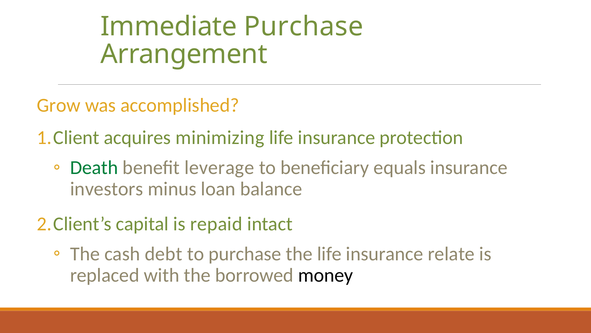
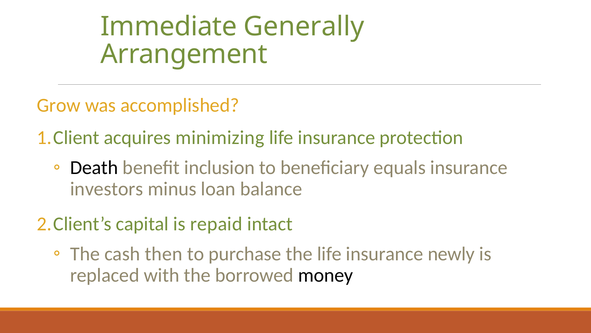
Immediate Purchase: Purchase -> Generally (304, 26)
Death colour: green -> black (94, 167)
leverage: leverage -> inclusion (220, 167)
debt: debt -> then (164, 253)
relate: relate -> newly (451, 253)
